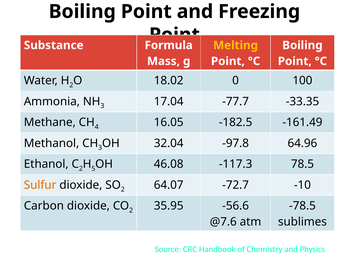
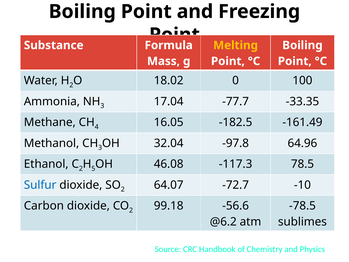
Sulfur colour: orange -> blue (40, 185)
35.95: 35.95 -> 99.18 (169, 206)
@7.6: @7.6 -> @6.2 (223, 221)
